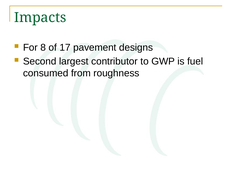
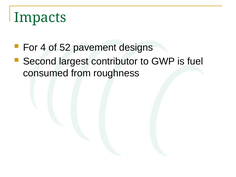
8: 8 -> 4 (43, 48)
17: 17 -> 52 (65, 48)
